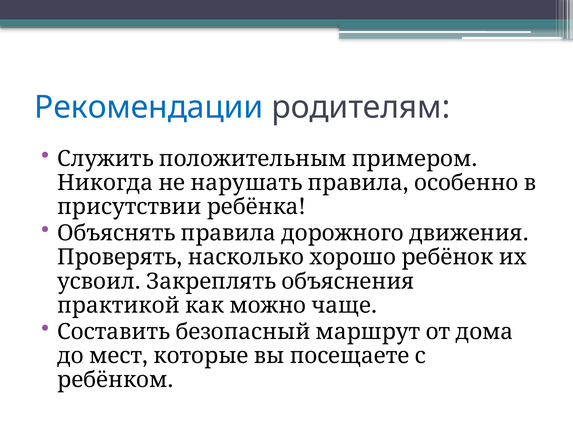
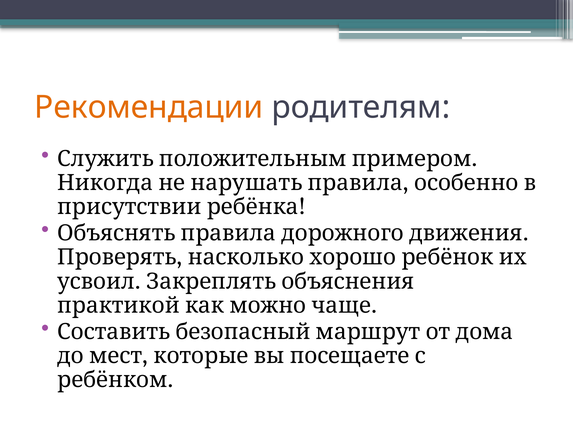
Рекомендации colour: blue -> orange (149, 107)
